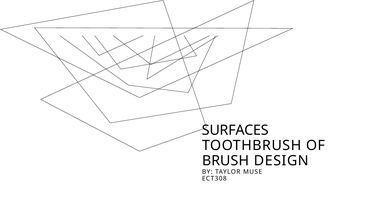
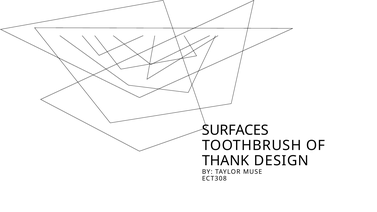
BRUSH: BRUSH -> THANK (226, 161)
